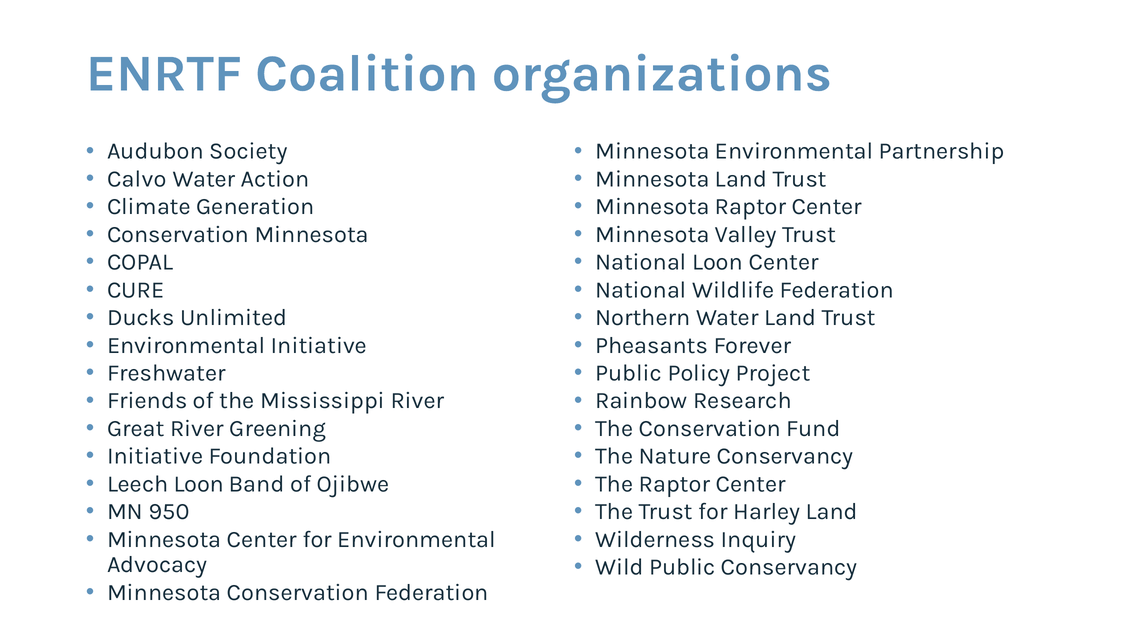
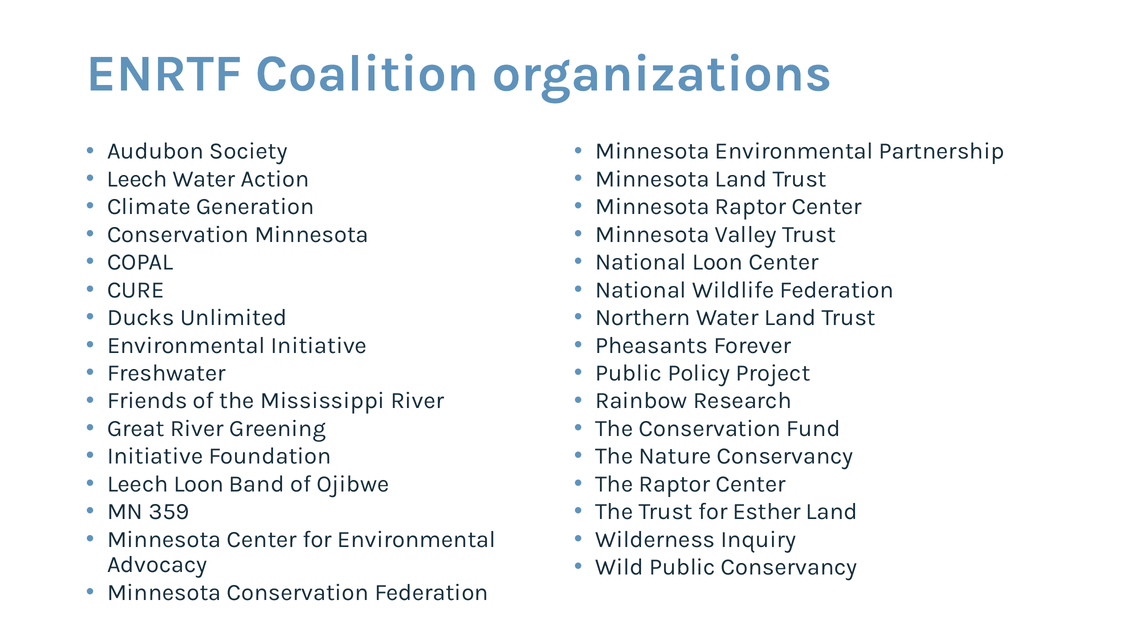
Calvo: Calvo -> Leech (137, 179)
950: 950 -> 359 (169, 512)
Harley: Harley -> Esther (767, 512)
